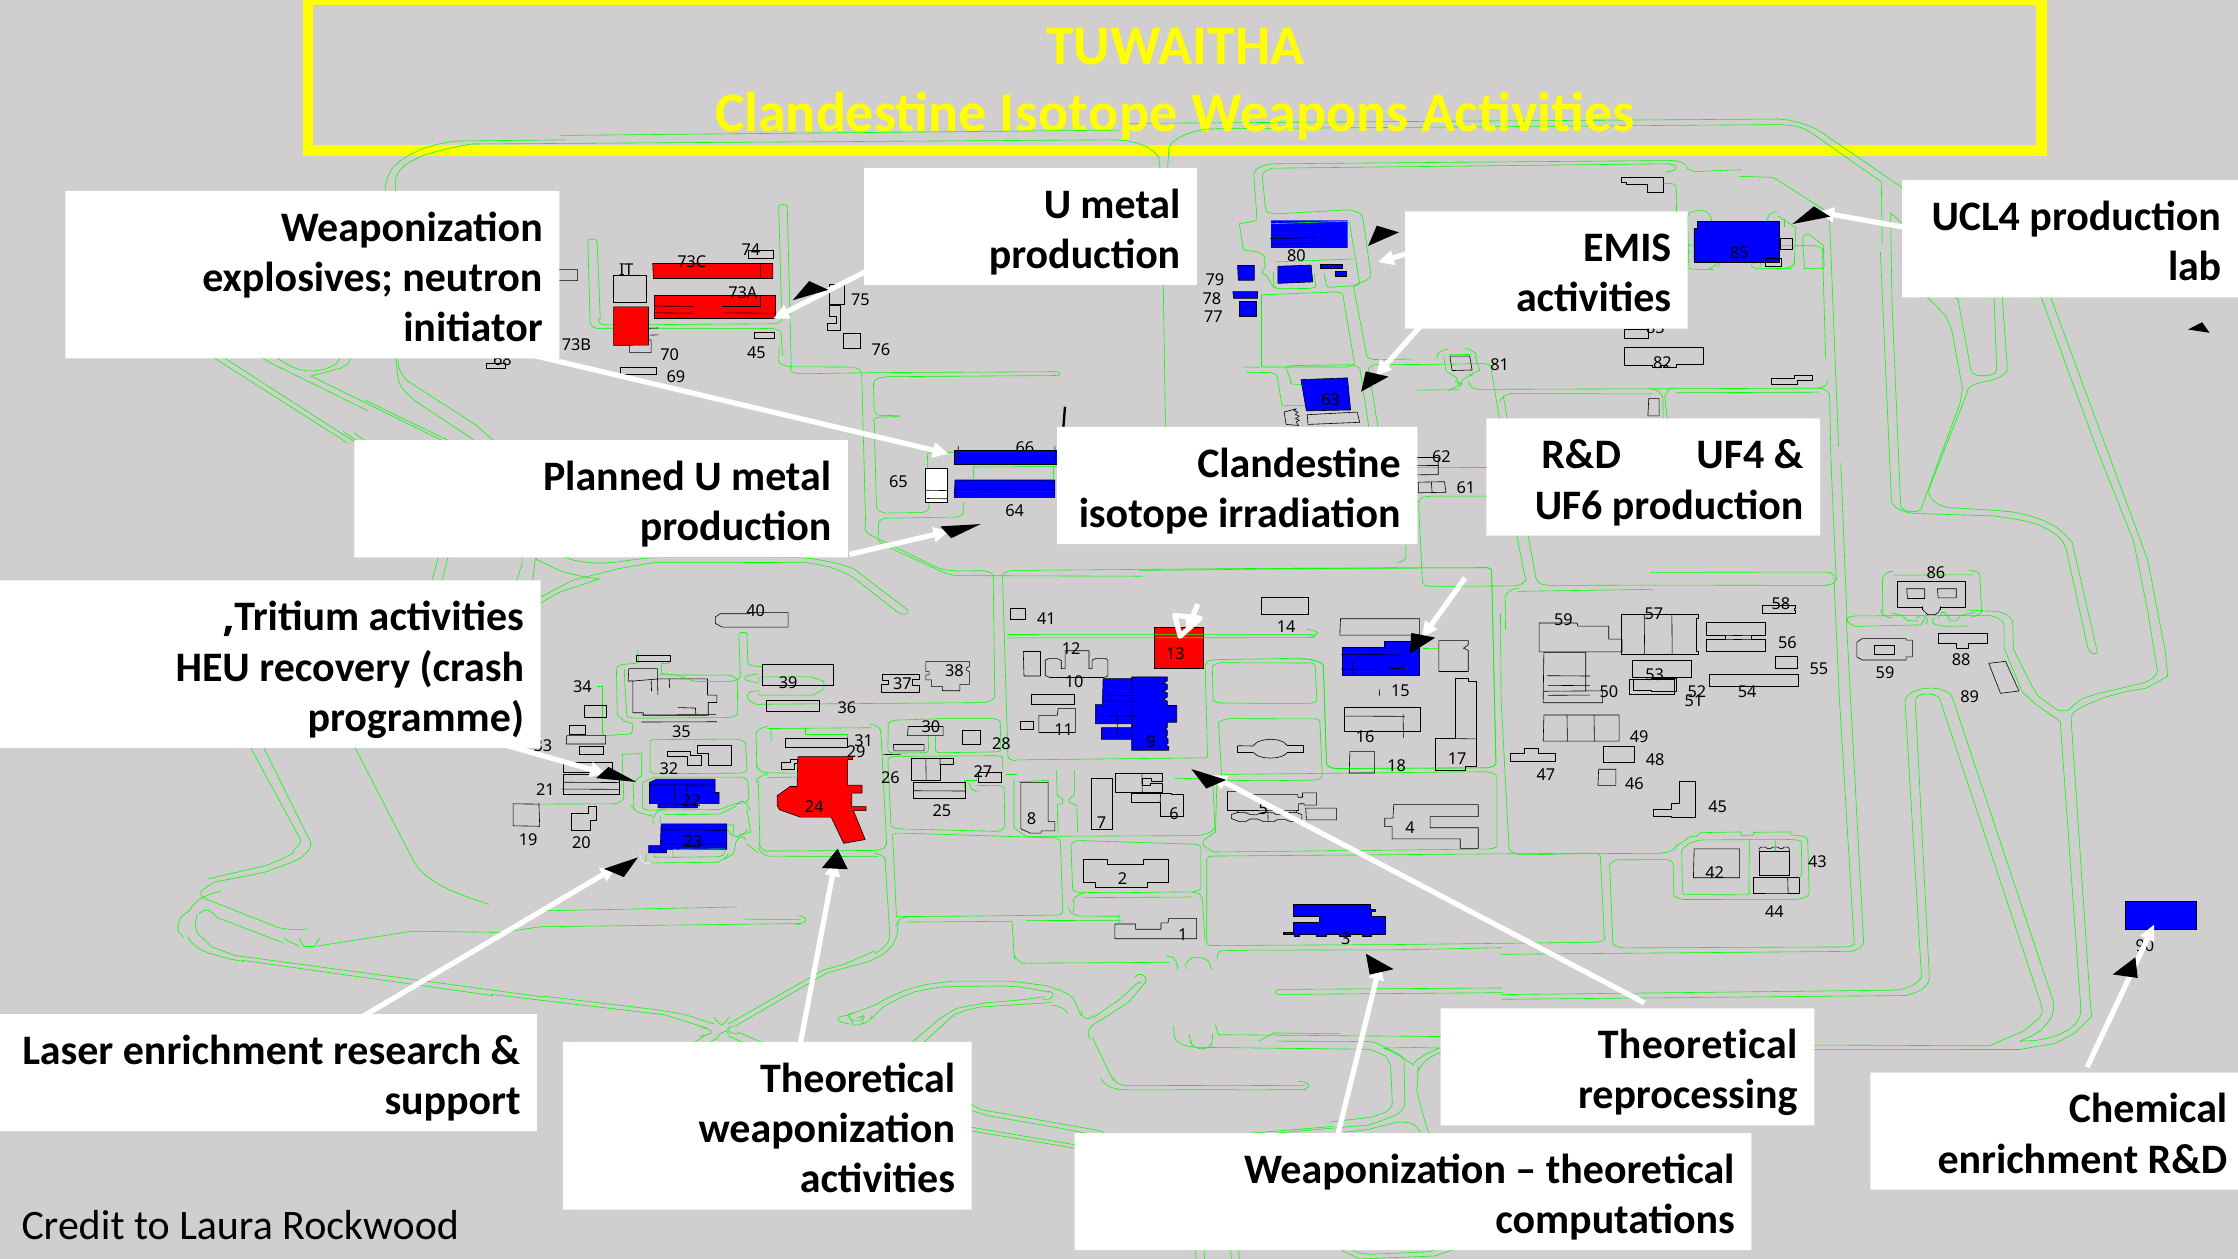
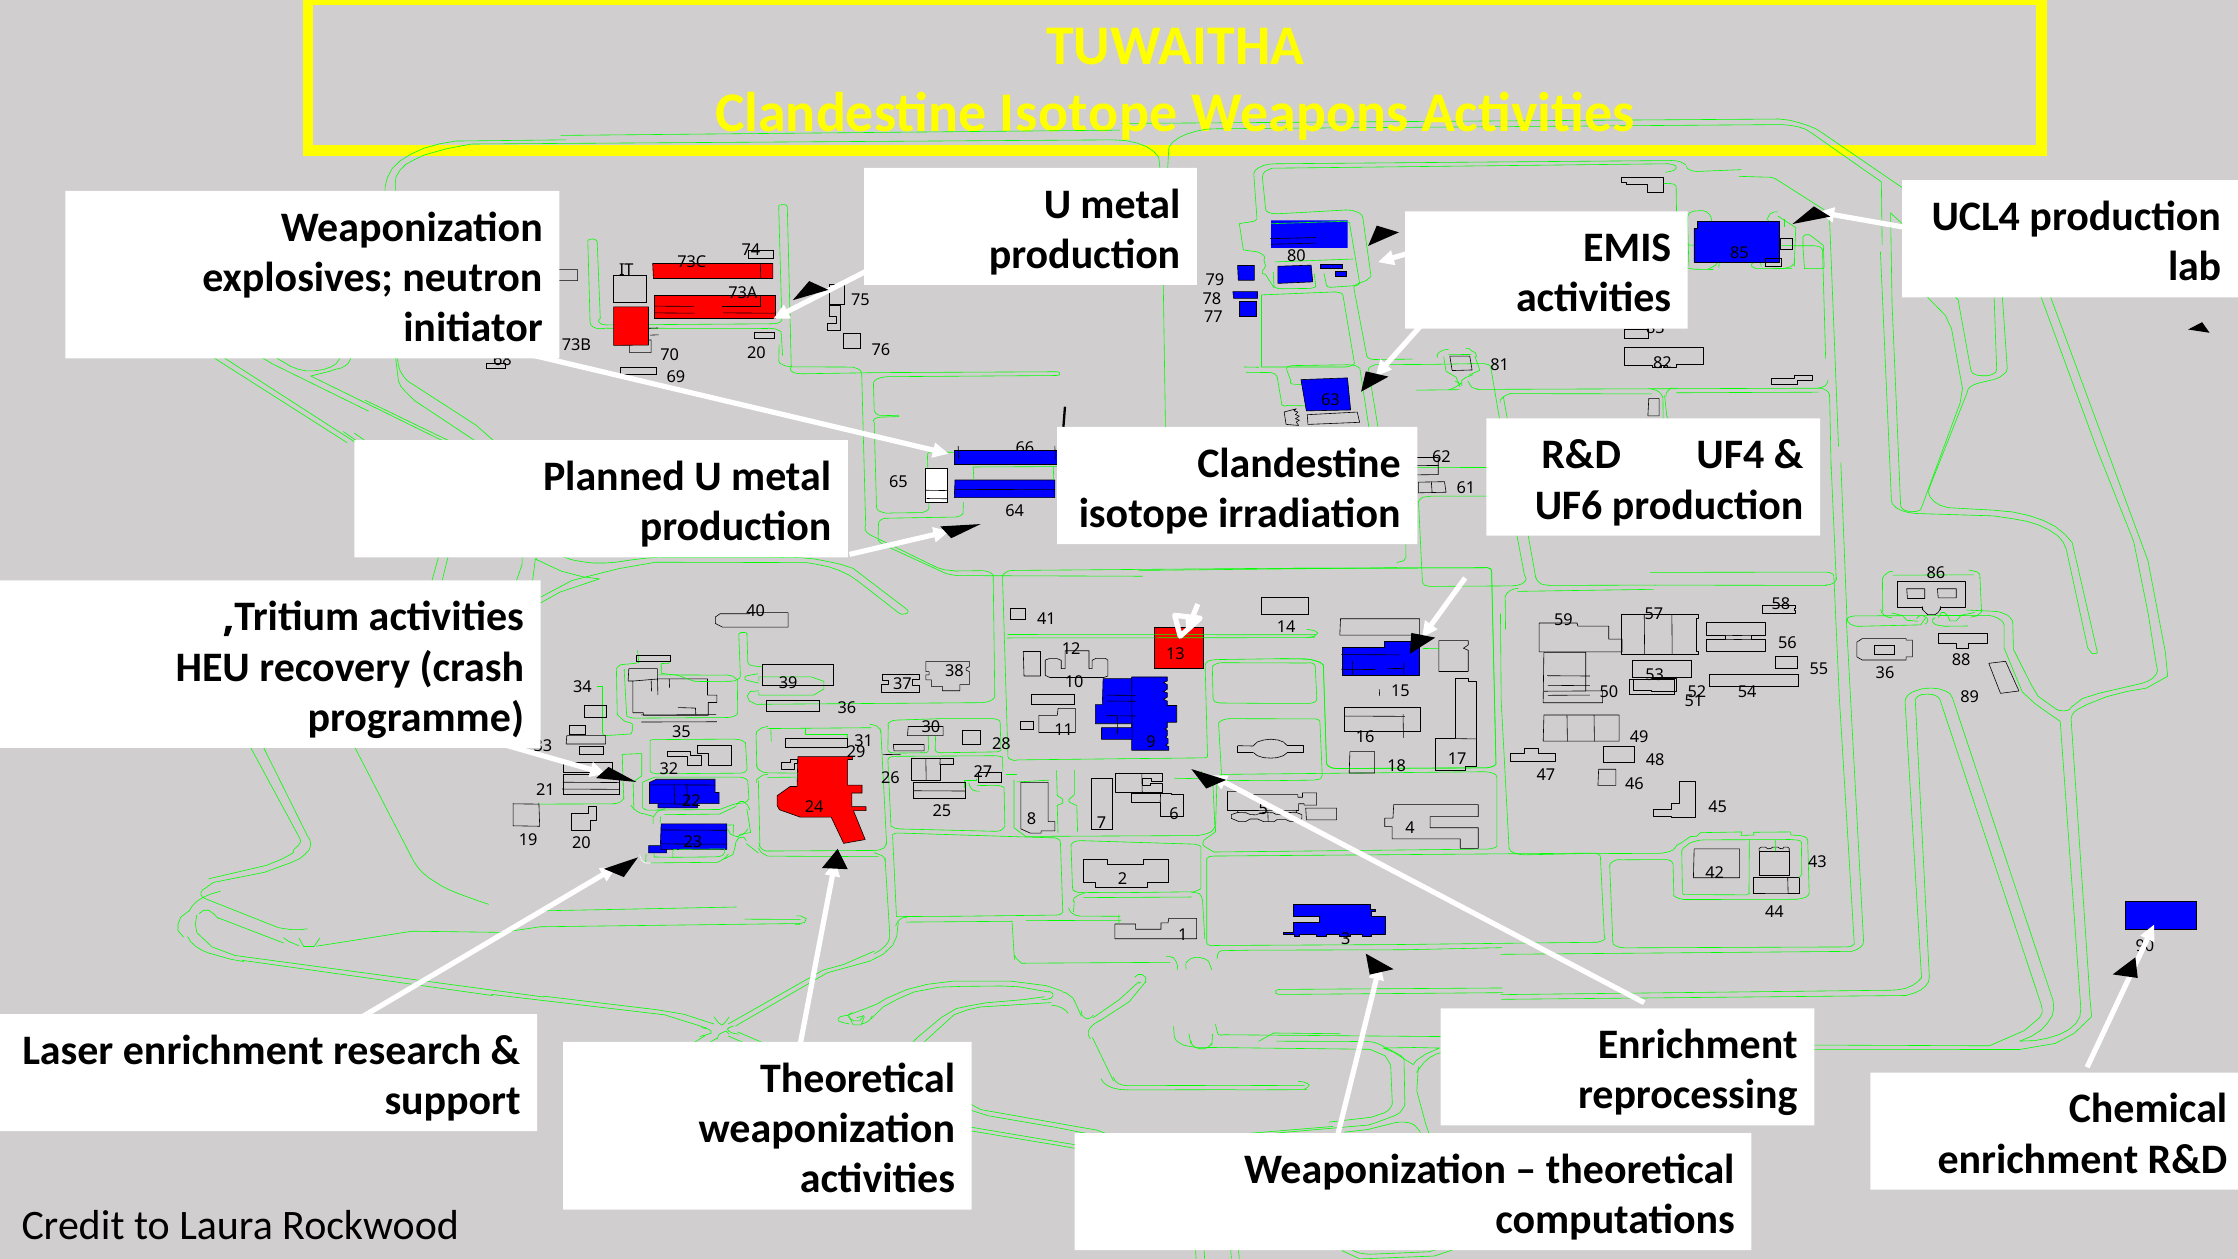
70 45: 45 -> 20 (757, 353)
55 59: 59 -> 36 (1885, 673)
Theoretical: Theoretical -> Enrichment (1698, 1045)
